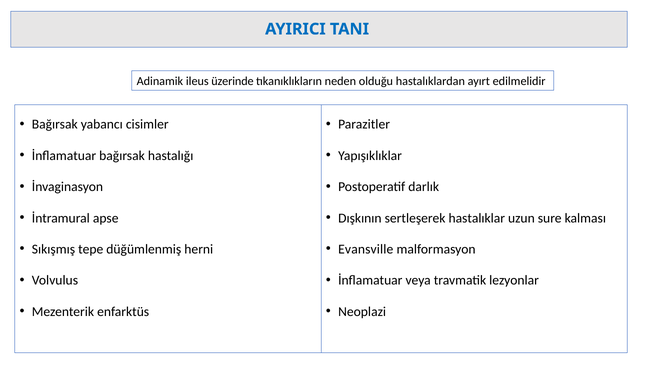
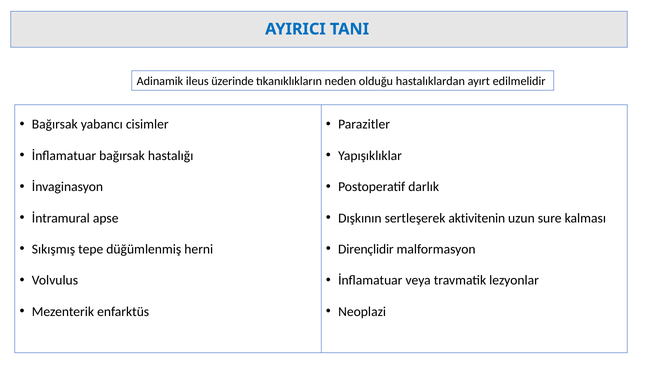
hastalıklar: hastalıklar -> aktivitenin (477, 218)
Evansville: Evansville -> Dirençlidir (366, 249)
